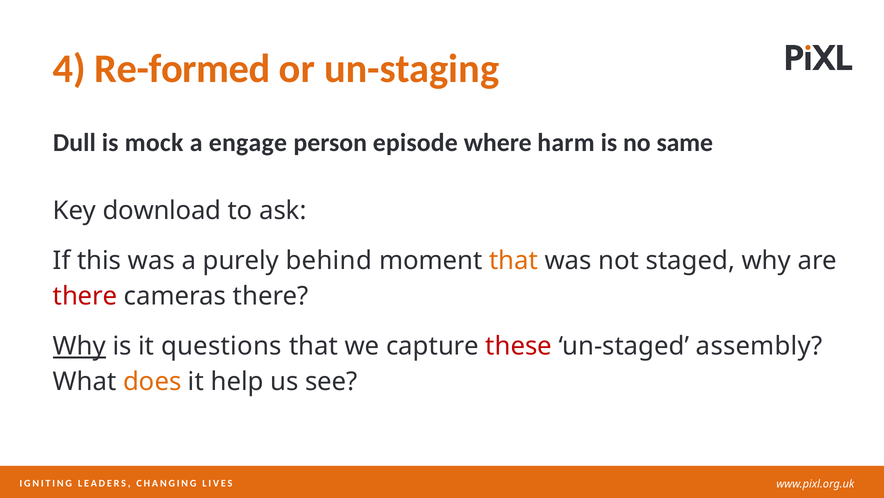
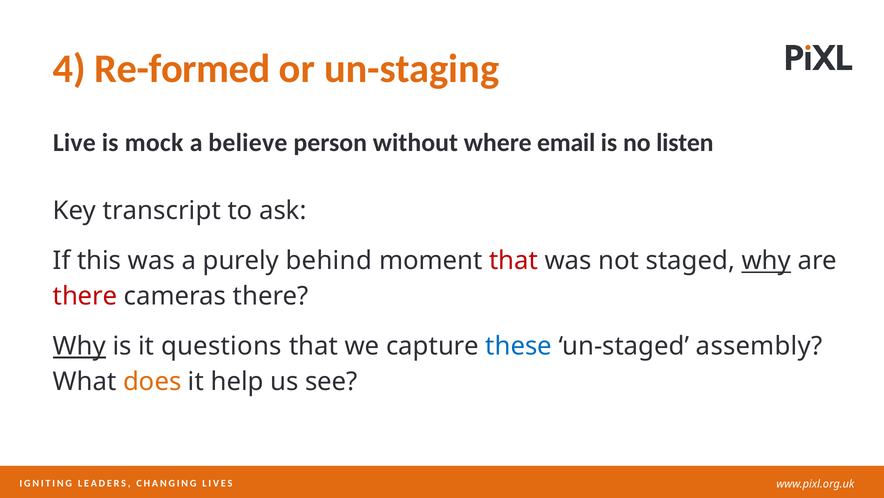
Dull: Dull -> Live (74, 142)
engage: engage -> believe (248, 142)
episode: episode -> without (415, 142)
harm: harm -> email (566, 142)
same: same -> listen (685, 142)
download: download -> transcript (162, 211)
that colour: orange -> red (514, 261)
why underline: none -> present (766, 261)
these colour: red -> blue (519, 346)
